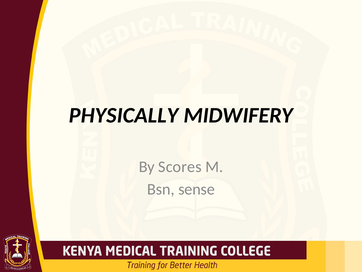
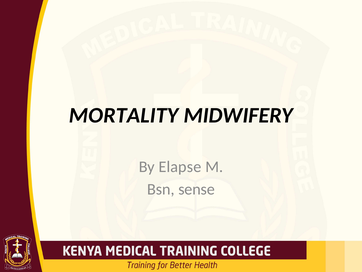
PHYSICALLY: PHYSICALLY -> MORTALITY (124, 115)
Scores: Scores -> Elapse (180, 166)
